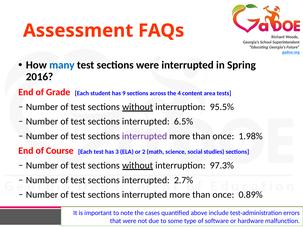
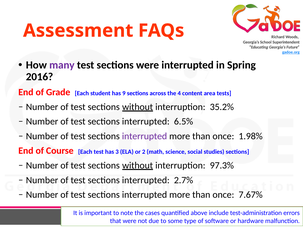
many colour: blue -> purple (62, 65)
95.5%: 95.5% -> 35.2% (222, 107)
0.89%: 0.89% -> 7.67% (251, 195)
